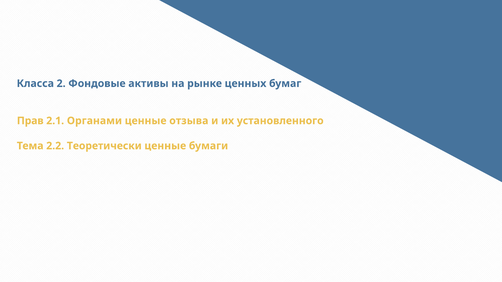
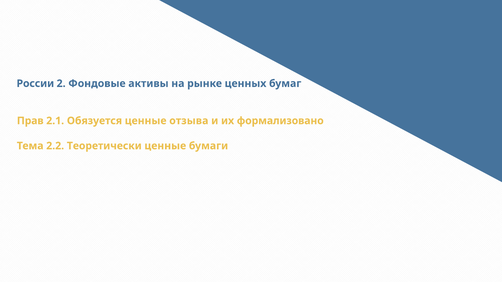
Класса: Класса -> России (35, 84)
Органами: Органами -> Обязуется (94, 121)
установленного: установленного -> формализовано (280, 121)
